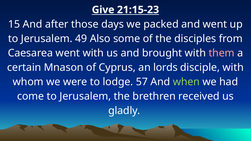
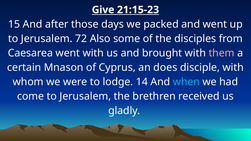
49: 49 -> 72 (81, 39)
lords: lords -> does (165, 67)
57: 57 -> 14 (142, 82)
when colour: light green -> light blue (186, 82)
